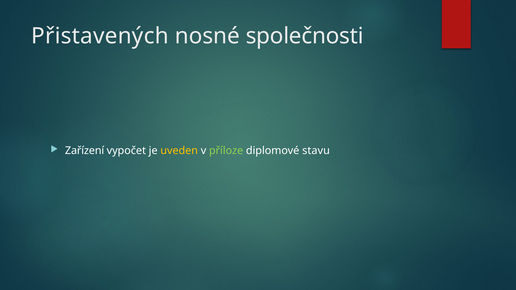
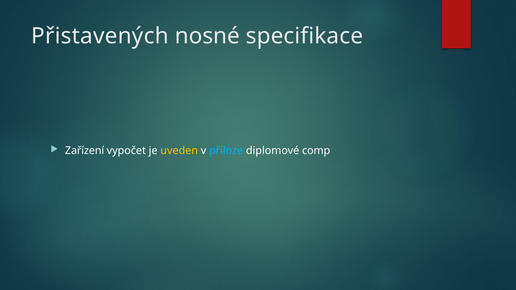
společnosti: společnosti -> specifikace (304, 36)
příloze colour: light green -> light blue (226, 151)
stavu: stavu -> comp (316, 151)
